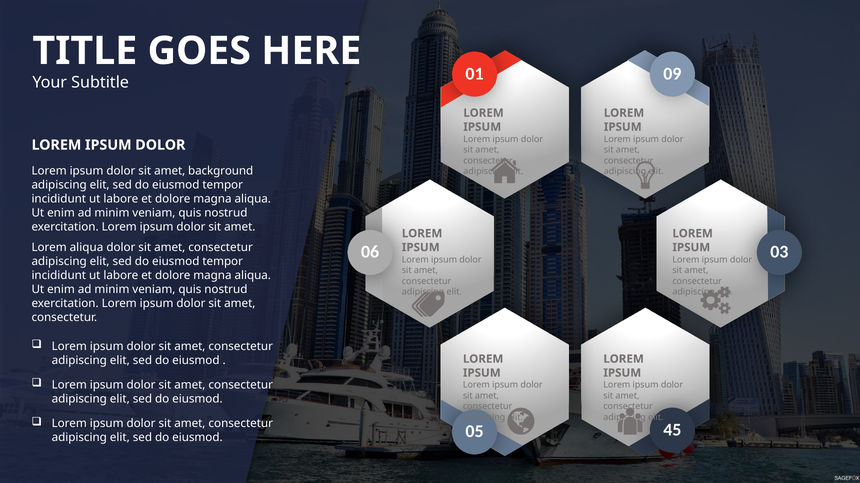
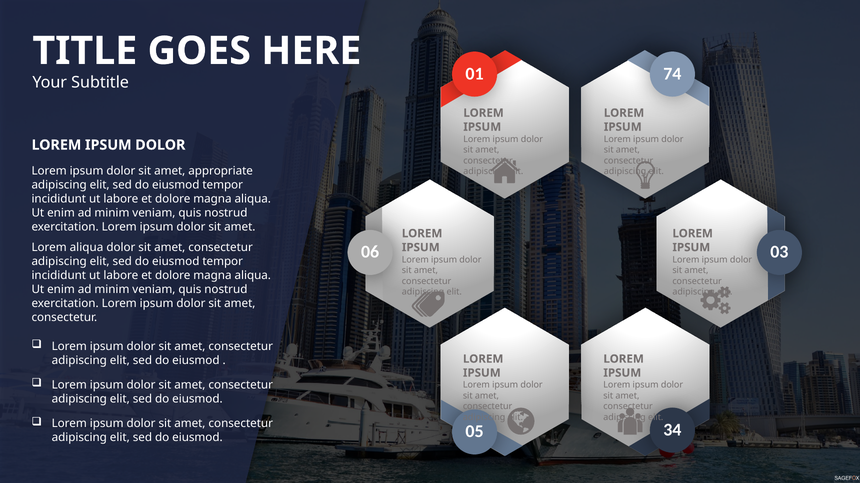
09: 09 -> 74 (672, 74)
background: background -> appropriate (221, 171)
45: 45 -> 34 (672, 430)
